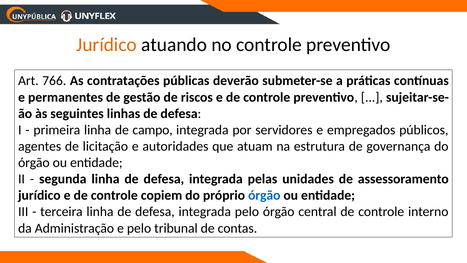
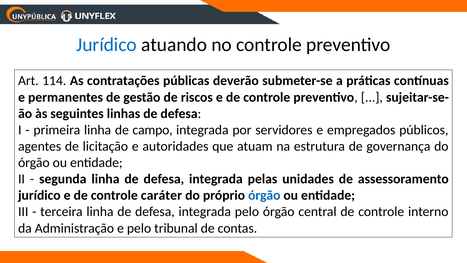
Jurídico colour: orange -> blue (107, 45)
766: 766 -> 114 (54, 81)
copiem: copiem -> caráter (161, 195)
